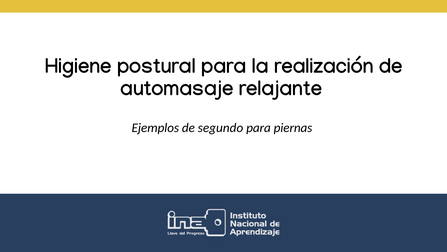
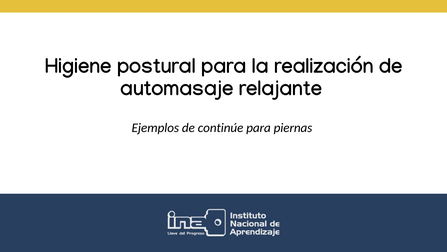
segundo: segundo -> continúe (221, 128)
